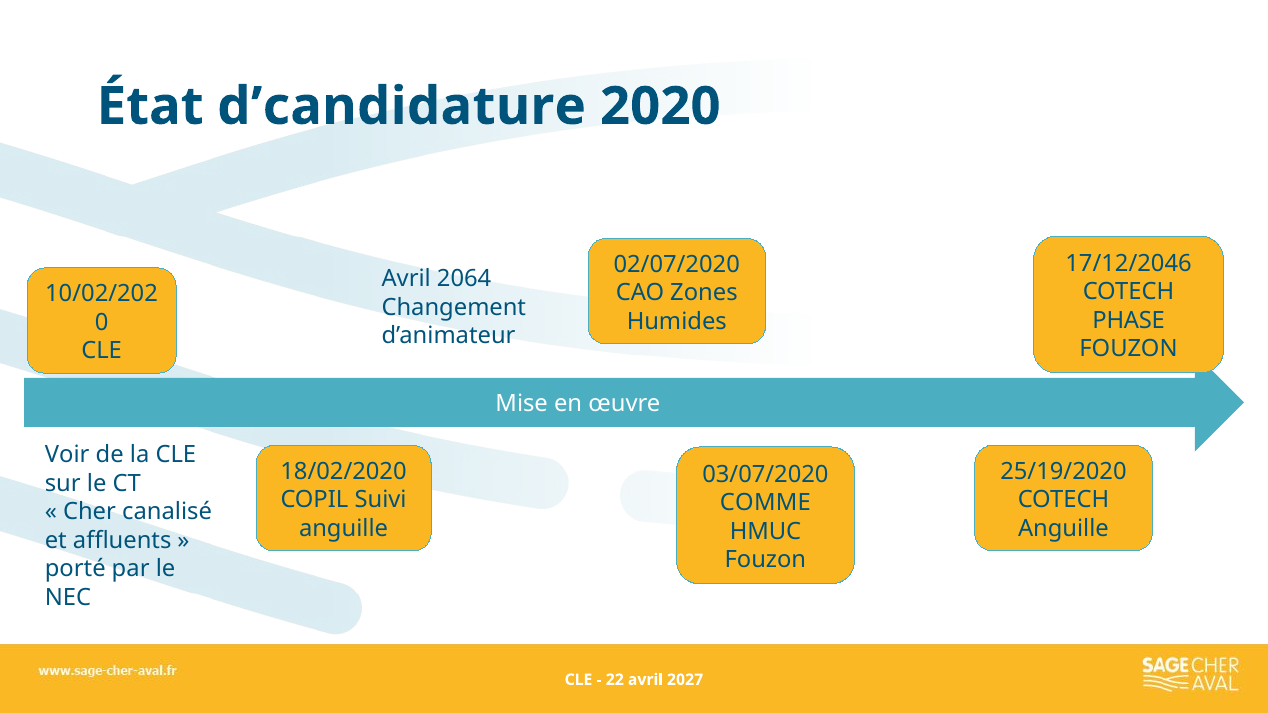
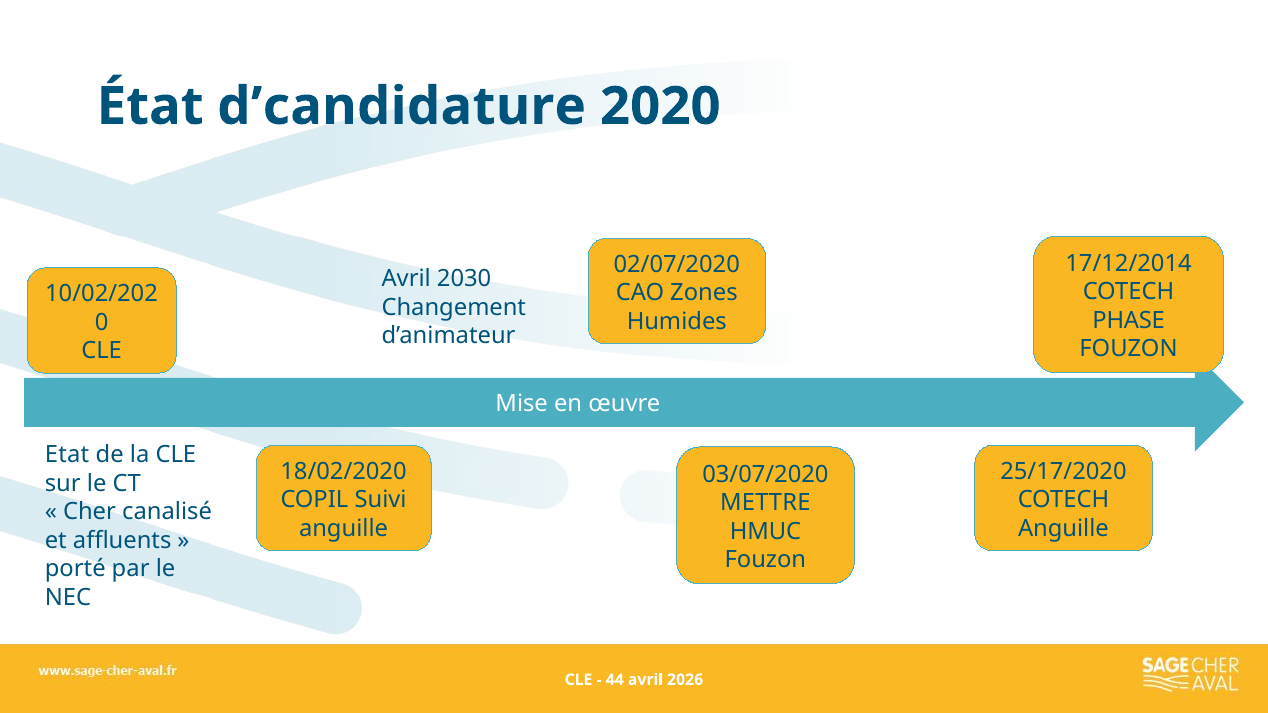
17/12/2046: 17/12/2046 -> 17/12/2014 (1129, 263)
2064: 2064 -> 2030 (464, 279)
Voir: Voir -> Etat (67, 455)
25/19/2020: 25/19/2020 -> 25/17/2020 (1063, 471)
COMME: COMME -> METTRE (765, 503)
22: 22 -> 44 (615, 680)
2027: 2027 -> 2026 (685, 680)
